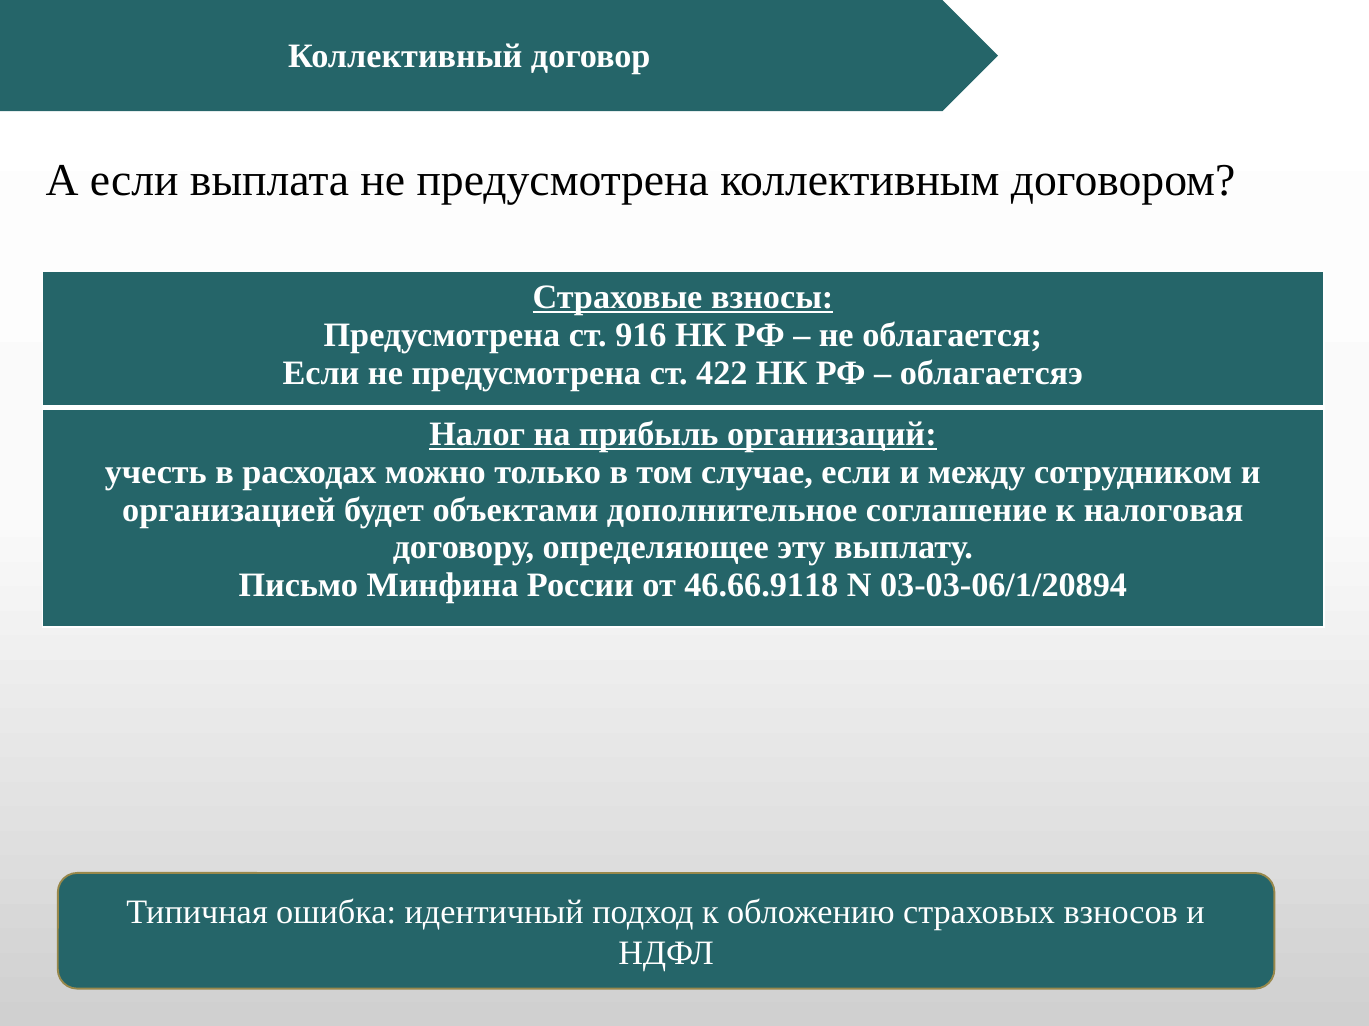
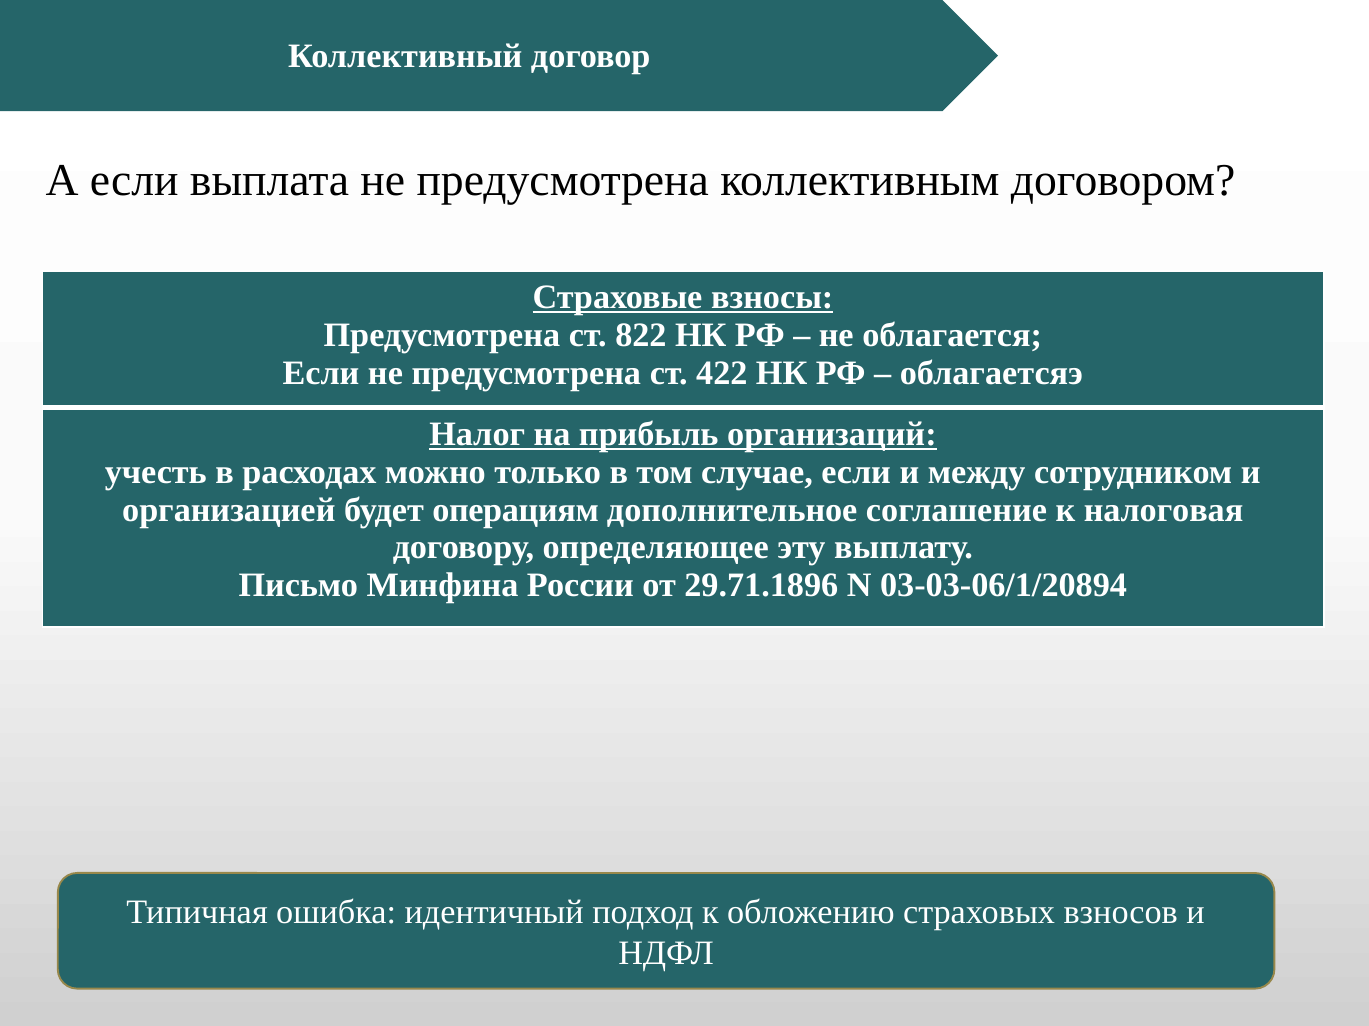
916: 916 -> 822 (641, 335)
объектами: объектами -> операциям (516, 510)
46.66.9118: 46.66.9118 -> 29.71.1896 (761, 586)
